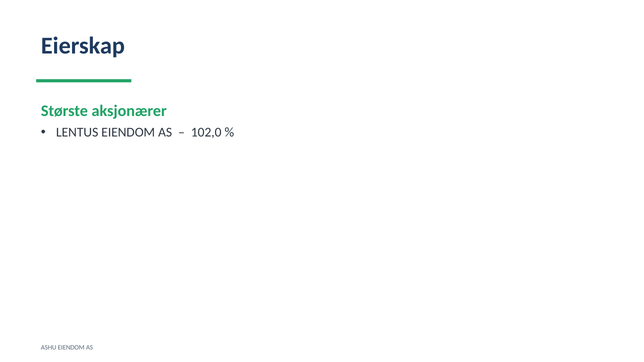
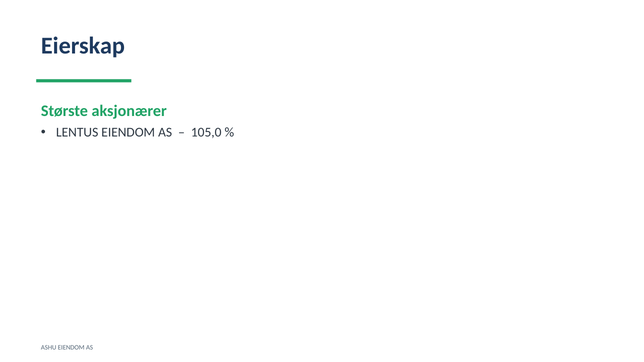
102,0: 102,0 -> 105,0 (206, 132)
